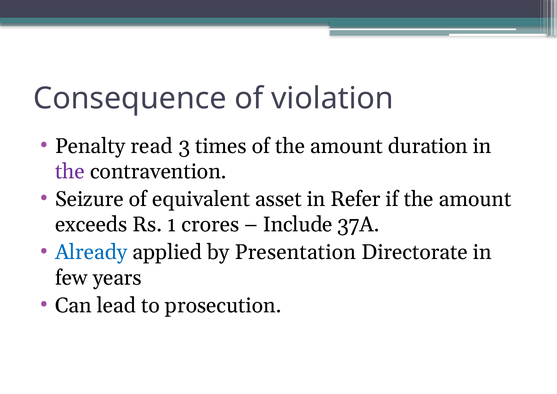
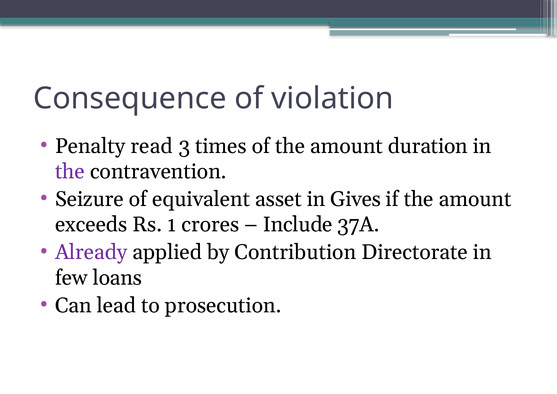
Refer: Refer -> Gives (356, 199)
Already colour: blue -> purple (91, 252)
Presentation: Presentation -> Contribution (295, 252)
years: years -> loans (117, 278)
